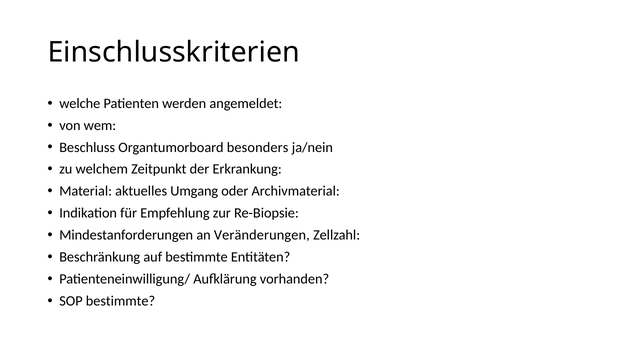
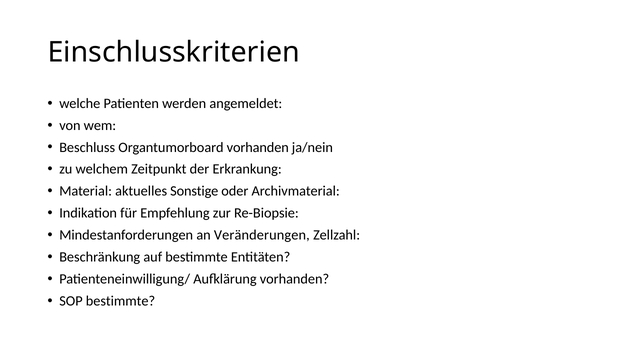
Organtumorboard besonders: besonders -> vorhanden (258, 147)
Umgang: Umgang -> Sonstige (194, 191)
